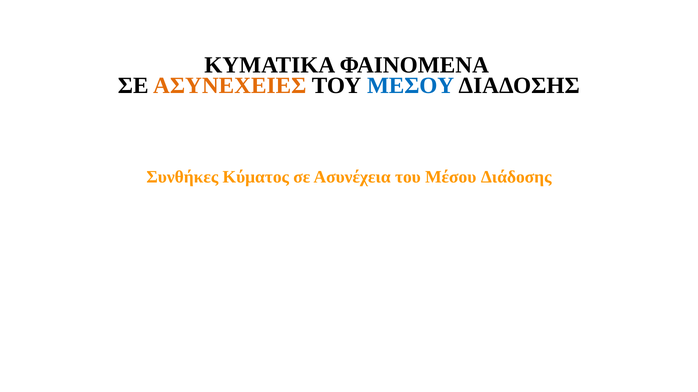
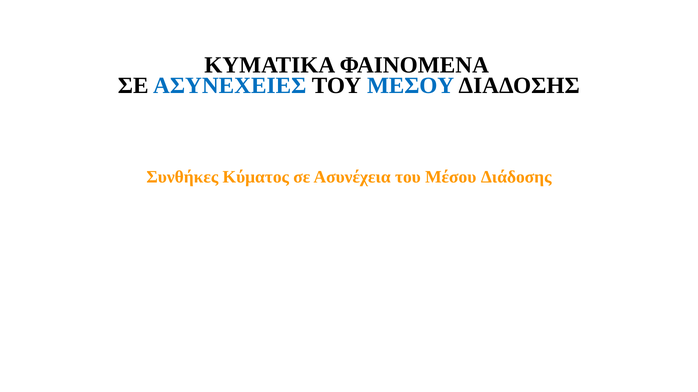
ΑΣΥΝΕΧΕΙΕΣ colour: orange -> blue (230, 86)
